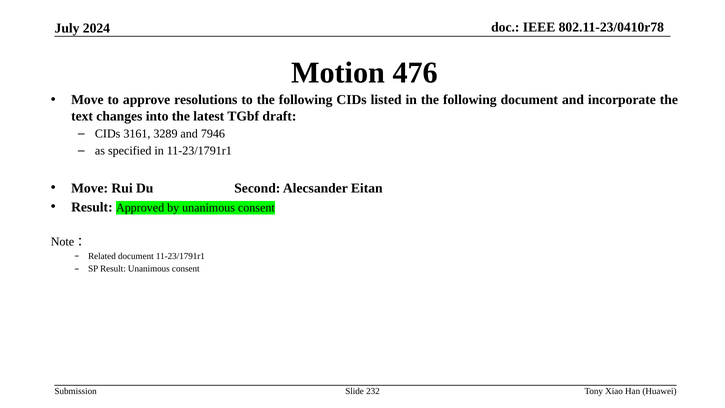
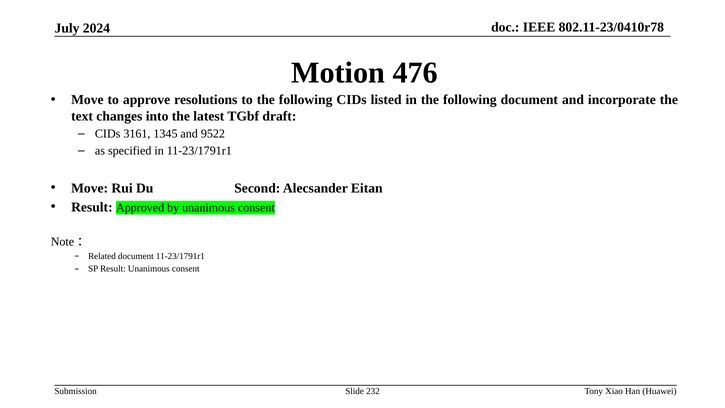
3289: 3289 -> 1345 (165, 134)
7946: 7946 -> 9522 (213, 134)
